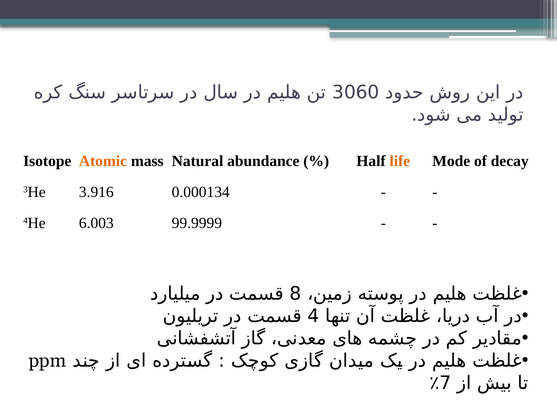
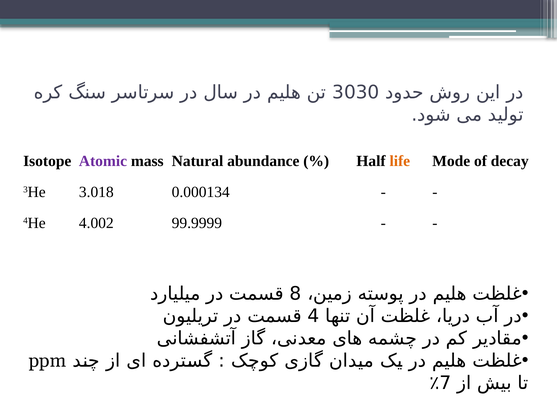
3060: 3060 -> 3030 (356, 92)
Atomic colour: orange -> purple (103, 161)
3.916: 3.916 -> 3.018 (96, 192)
6.003: 6.003 -> 4.002 (96, 223)
